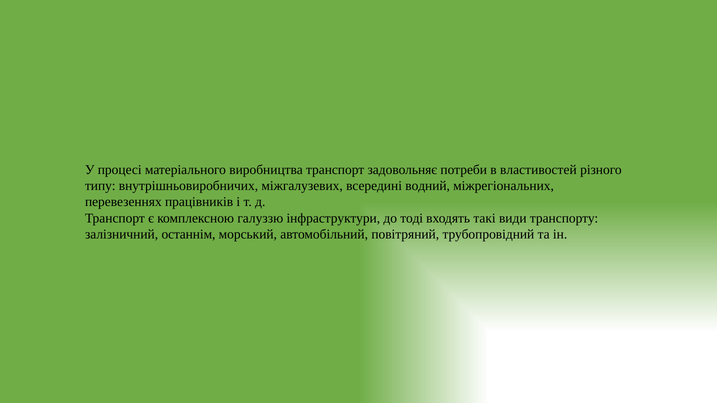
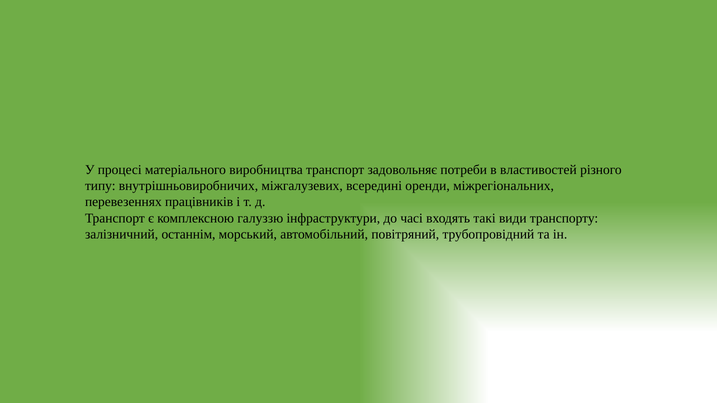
водний: водний -> оренди (428, 186)
тоді: тоді -> часі (412, 218)
